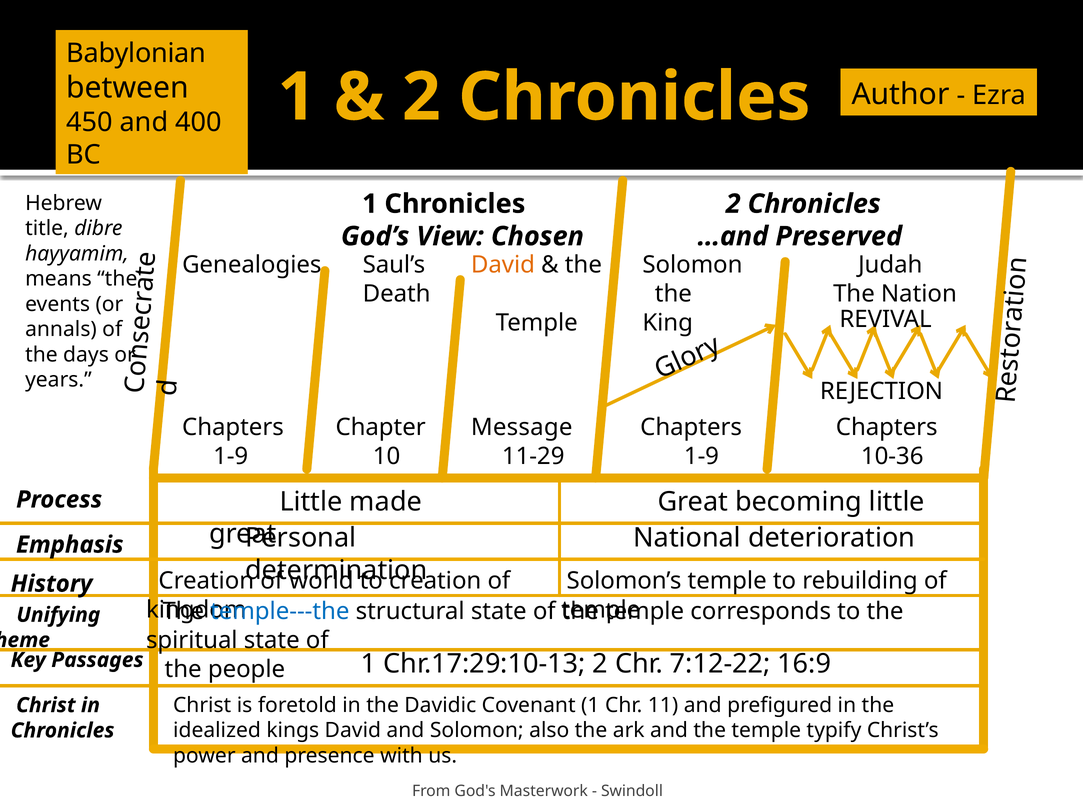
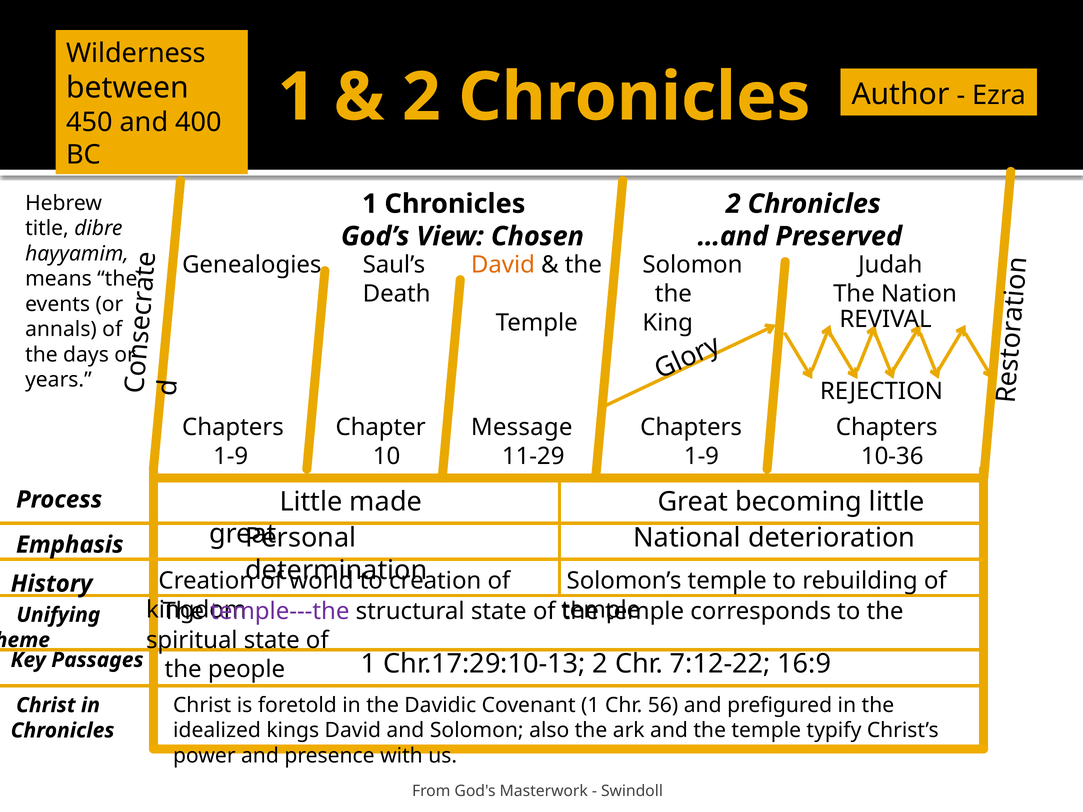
Babylonian: Babylonian -> Wilderness (136, 54)
temple---the colour: blue -> purple (280, 612)
11: 11 -> 56 (663, 705)
